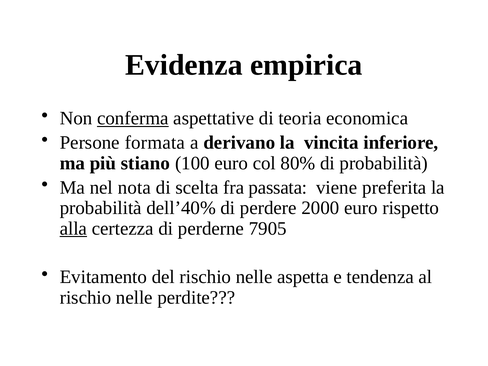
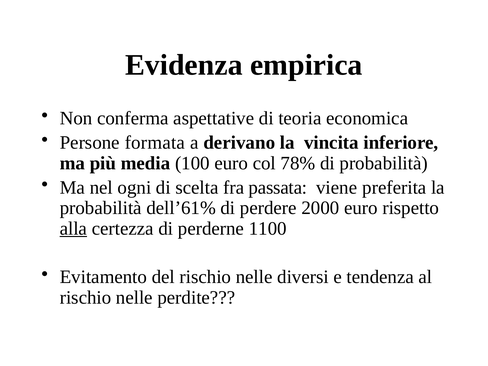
conferma underline: present -> none (133, 118)
stiano: stiano -> media (145, 163)
80%: 80% -> 78% (298, 163)
nota: nota -> ogni (134, 187)
dell’40%: dell’40% -> dell’61% (181, 208)
7905: 7905 -> 1100 (268, 228)
aspetta: aspetta -> diversi (303, 277)
